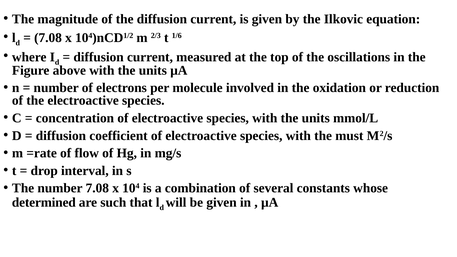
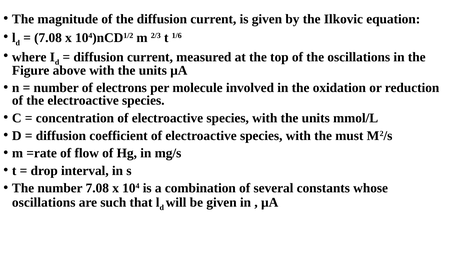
determined: determined -> oscillations (44, 202)
